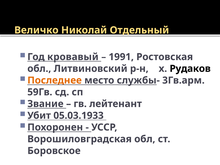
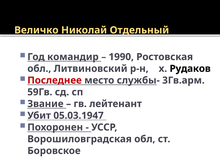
кровавый: кровавый -> командир (73, 57)
1991: 1991 -> 1990 (121, 57)
Последнее colour: orange -> red (55, 80)
05.03.1933: 05.03.1933 -> 05.03.1947 (79, 116)
